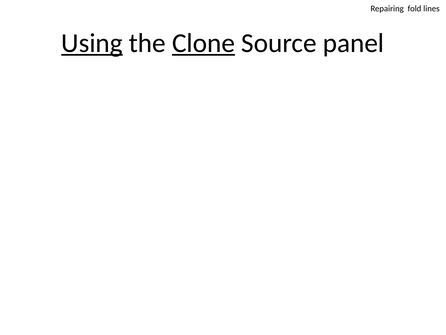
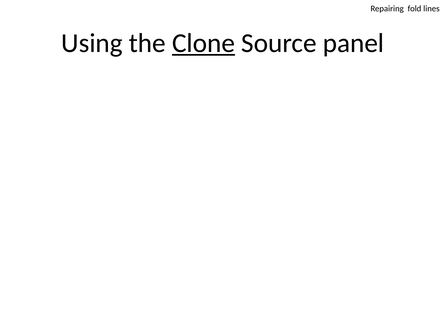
Using underline: present -> none (92, 43)
